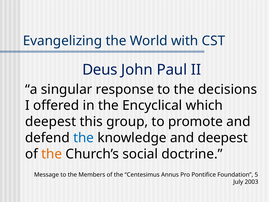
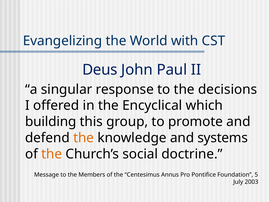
deepest: deepest -> building (51, 122)
the colour: blue -> orange (84, 138)
and deepest: deepest -> systems (223, 138)
